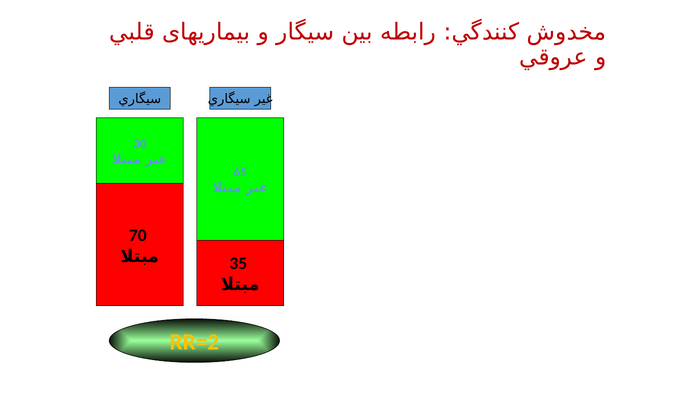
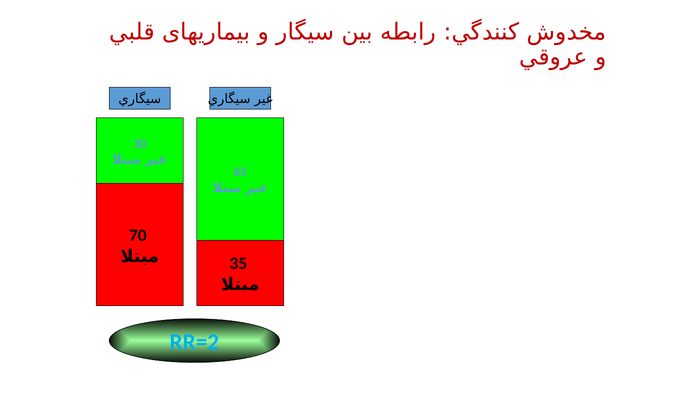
RR=2 colour: yellow -> light blue (194, 342)
